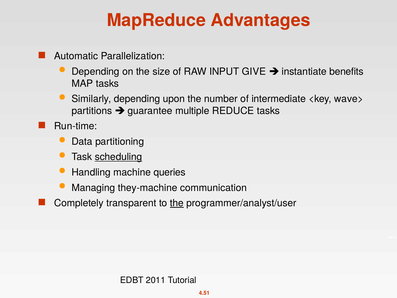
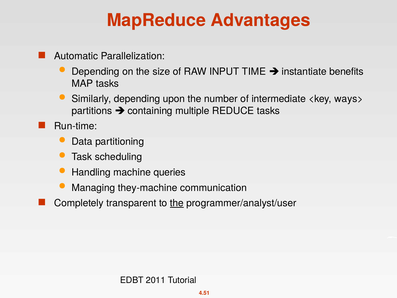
GIVE: GIVE -> TIME (254, 71)
wave>: wave> -> ways> (349, 99)
guarantee: guarantee -> containing (150, 111)
scheduling underline: present -> none (119, 157)
